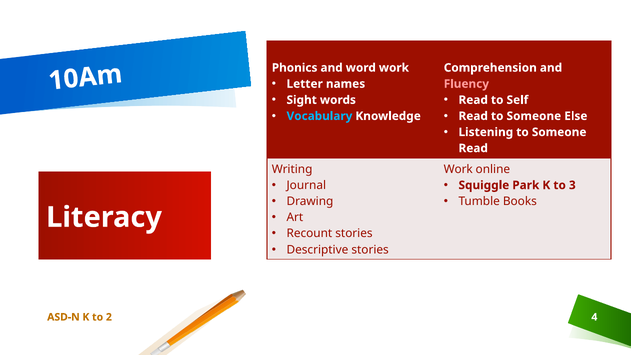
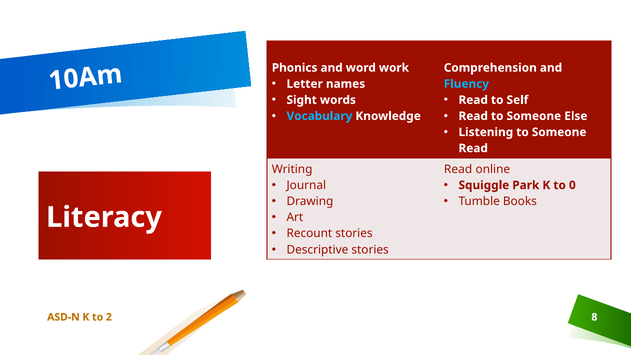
Fluency colour: pink -> light blue (466, 84)
Work: Work -> Read (458, 169)
to 3: 3 -> 0 (572, 185)
4: 4 -> 8 (594, 317)
